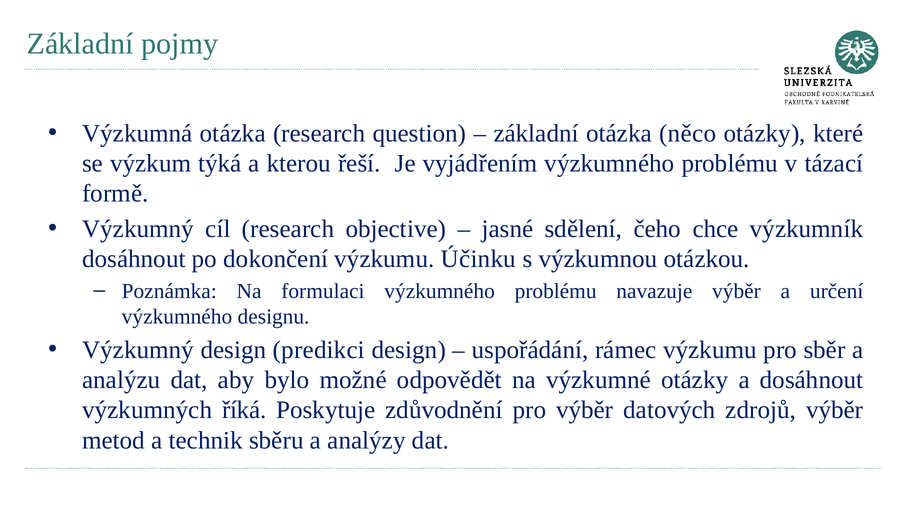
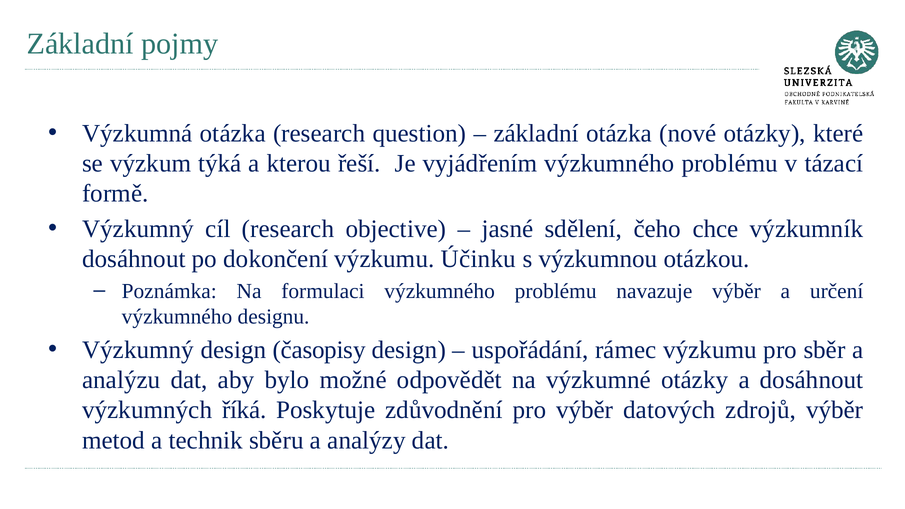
něco: něco -> nové (688, 133)
predikci: predikci -> časopisy (319, 350)
